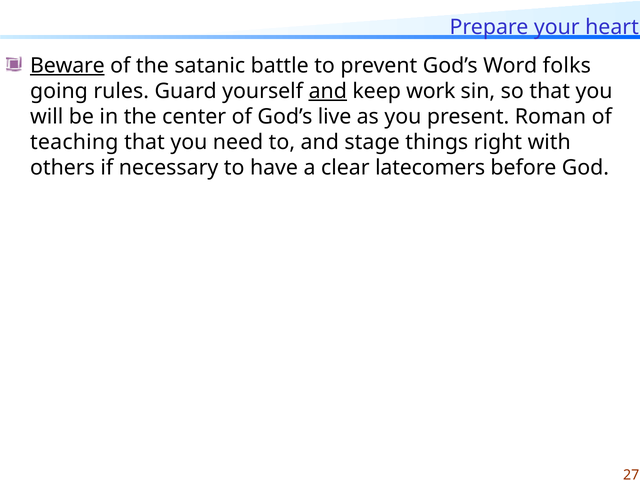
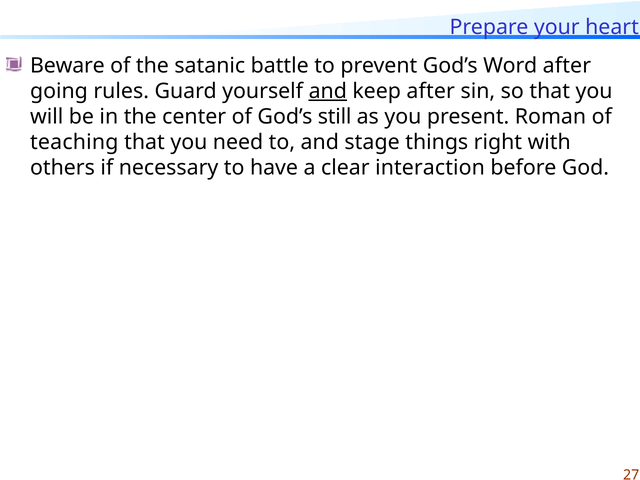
Beware underline: present -> none (67, 65)
Word folks: folks -> after (567, 65)
keep work: work -> after (431, 91)
live: live -> still (335, 117)
latecomers: latecomers -> interaction (430, 168)
